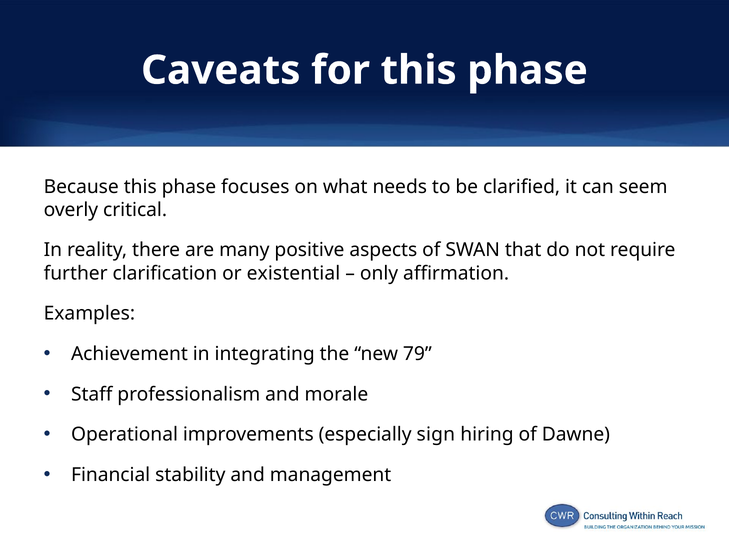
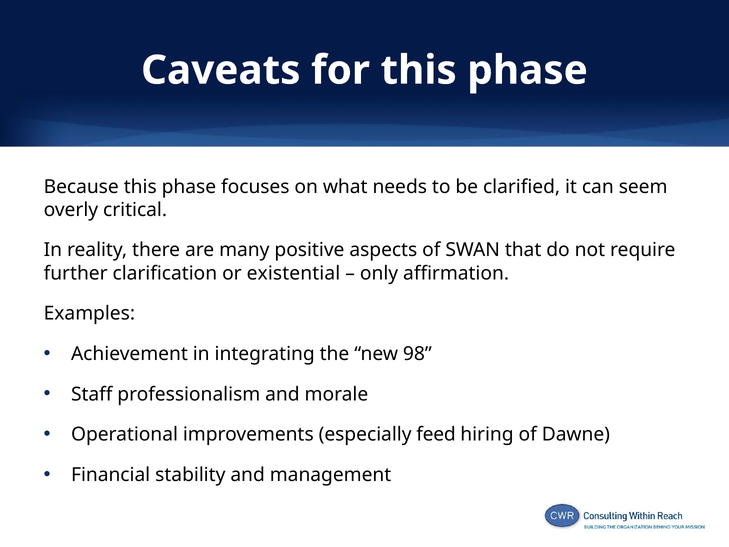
79: 79 -> 98 (417, 354)
sign: sign -> feed (436, 434)
